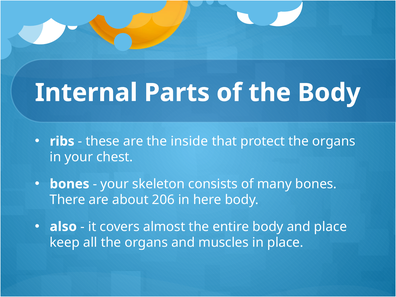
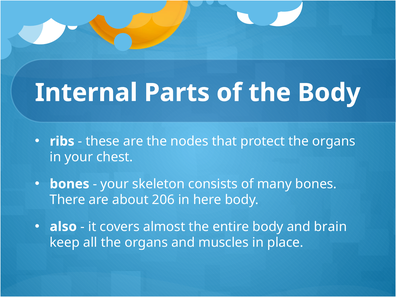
inside: inside -> nodes (189, 141)
and place: place -> brain (331, 227)
